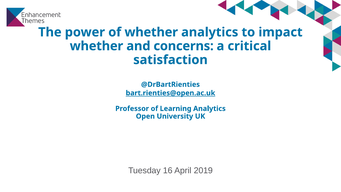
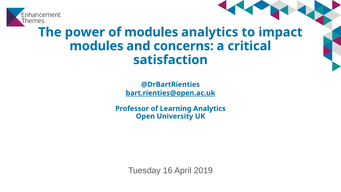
of whether: whether -> modules (151, 32)
whether: whether -> modules (96, 46)
